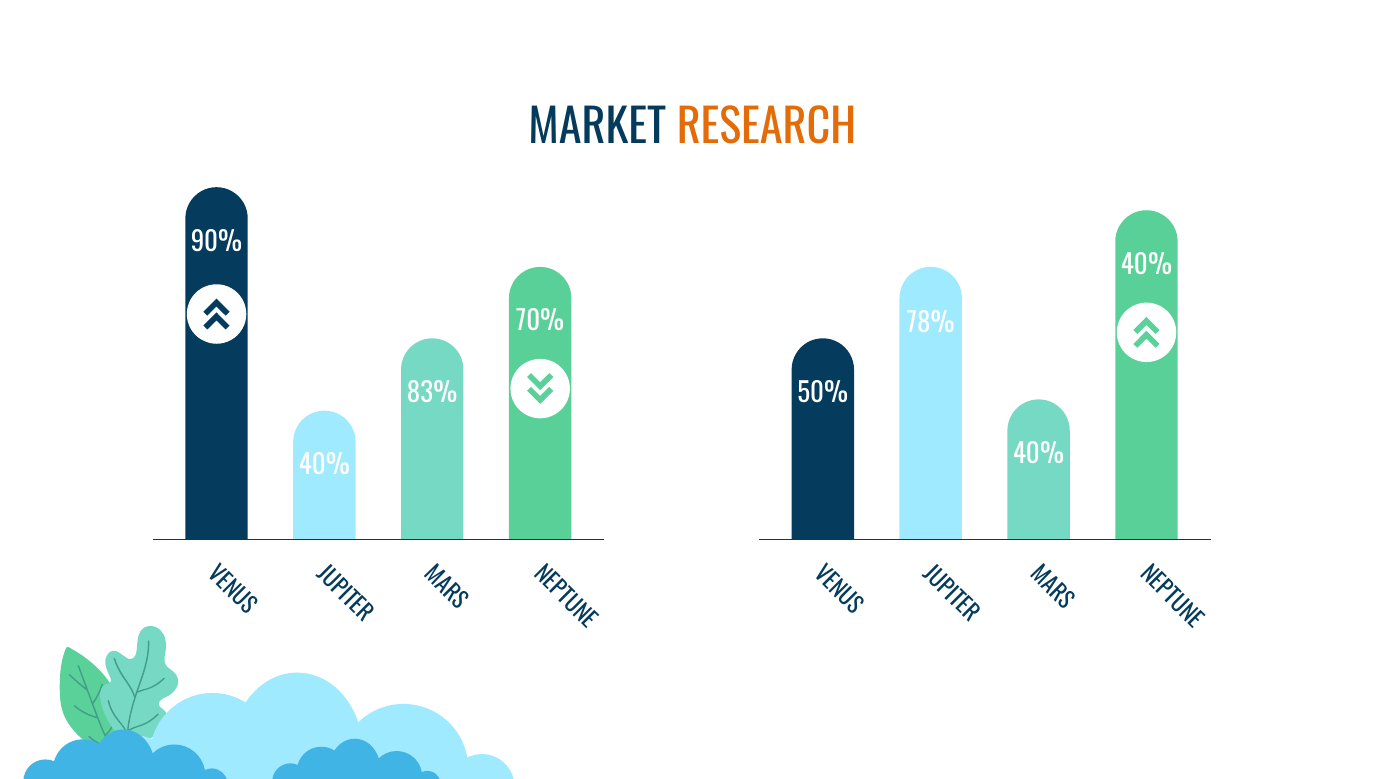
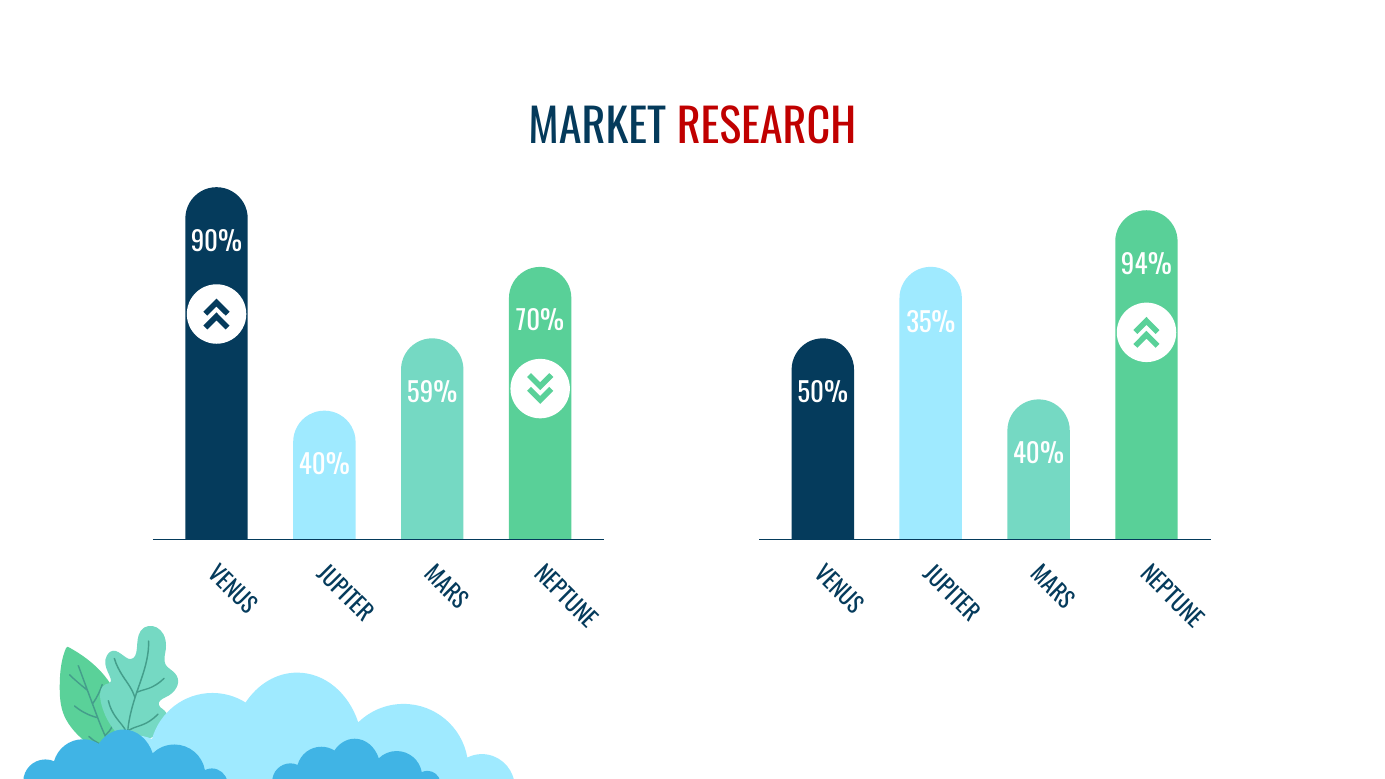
RESEARCH colour: orange -> red (766, 129)
40%: 40% -> 94% (1146, 265)
78%: 78% -> 35% (931, 324)
83%: 83% -> 59% (432, 393)
